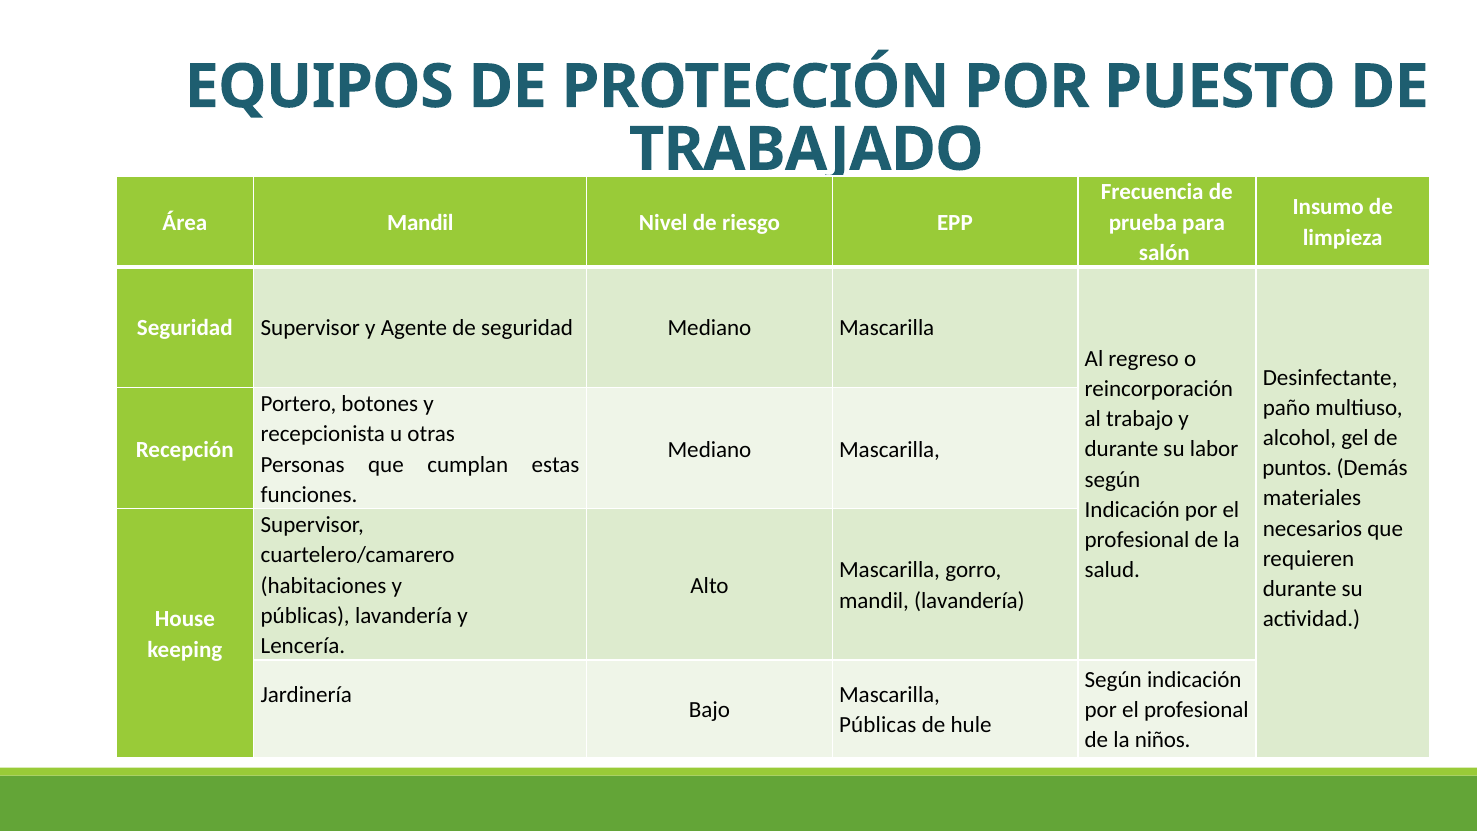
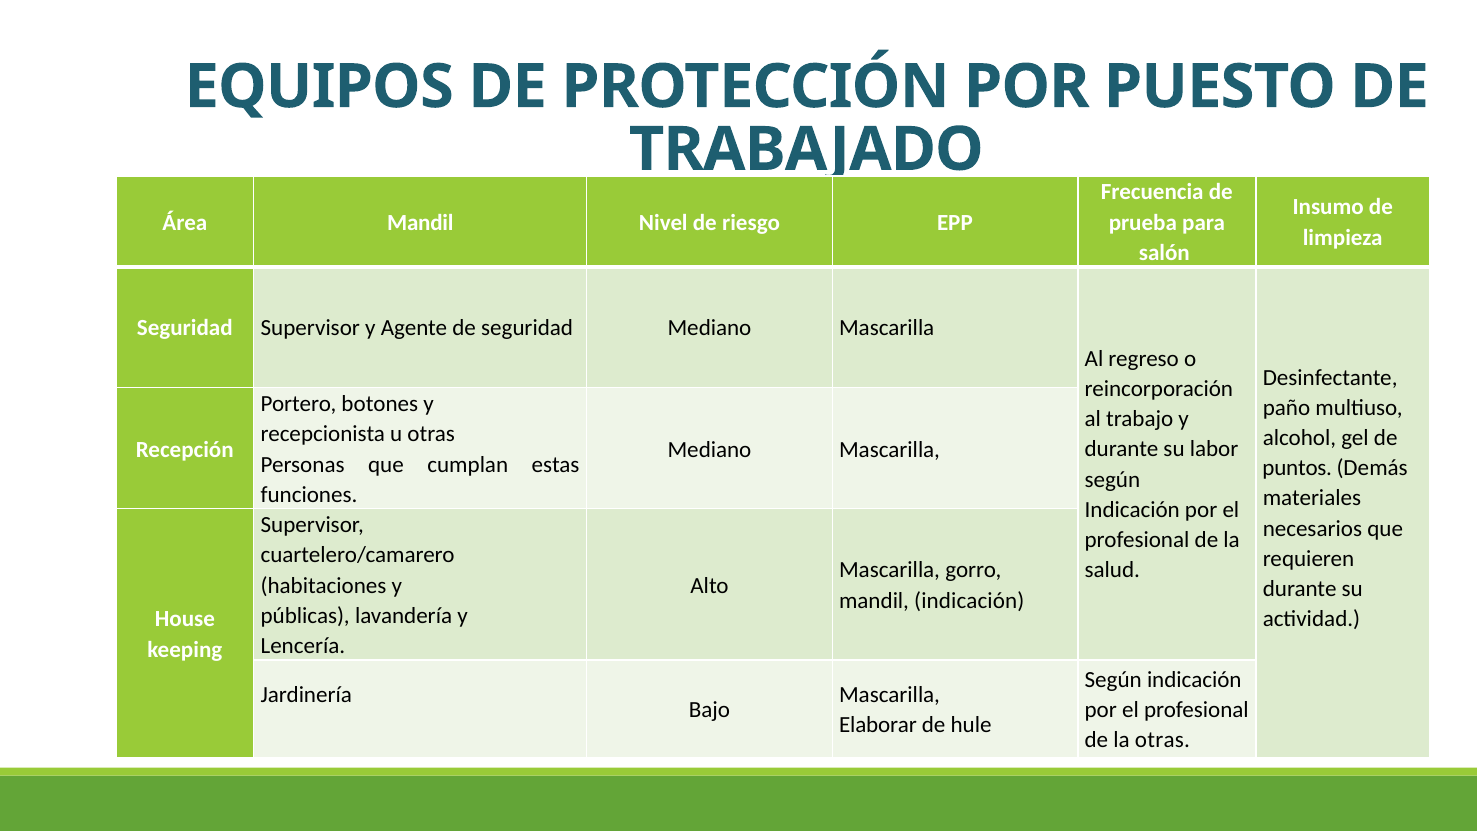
mandil lavandería: lavandería -> indicación (969, 600)
Públicas: Públicas -> Elaborar (878, 725)
la niños: niños -> otras (1162, 740)
